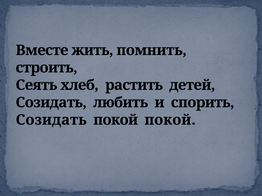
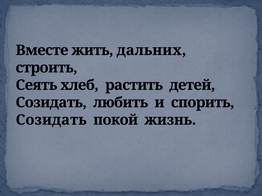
помнить: помнить -> дальних (151, 50)
покой покой: покой -> жизнь (170, 120)
